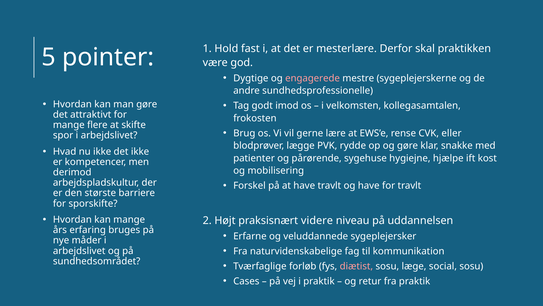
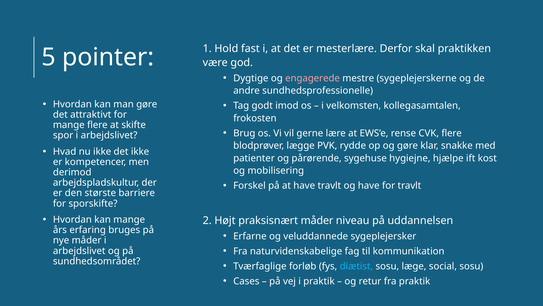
CVK eller: eller -> flere (452, 133)
praksisnært videre: videre -> måder (317, 220)
diætist colour: pink -> light blue (356, 266)
